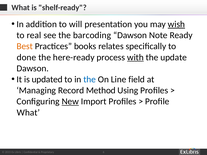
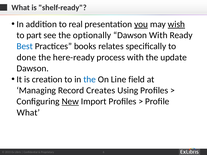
will: will -> real (76, 24)
you underline: none -> present (141, 24)
real: real -> part (34, 35)
barcoding: barcoding -> optionally (92, 35)
Dawson Note: Note -> With (158, 35)
Best colour: orange -> blue (25, 46)
with underline: present -> none (135, 57)
updated: updated -> creation (47, 80)
Method: Method -> Creates (101, 91)
